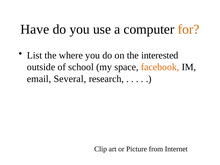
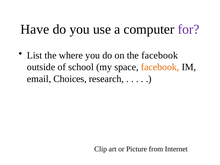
for colour: orange -> purple (189, 29)
the interested: interested -> facebook (160, 55)
Several: Several -> Choices (70, 79)
